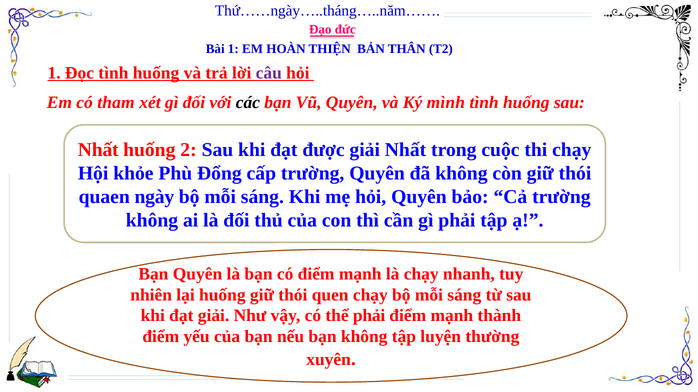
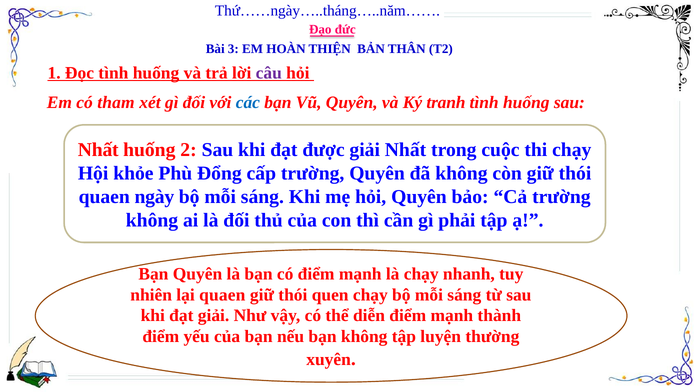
Bài 1: 1 -> 3 (233, 49)
các colour: black -> blue (248, 102)
mình: mình -> tranh (446, 102)
lại huống: huống -> quaen (222, 295)
thể phải: phải -> diễn (369, 316)
